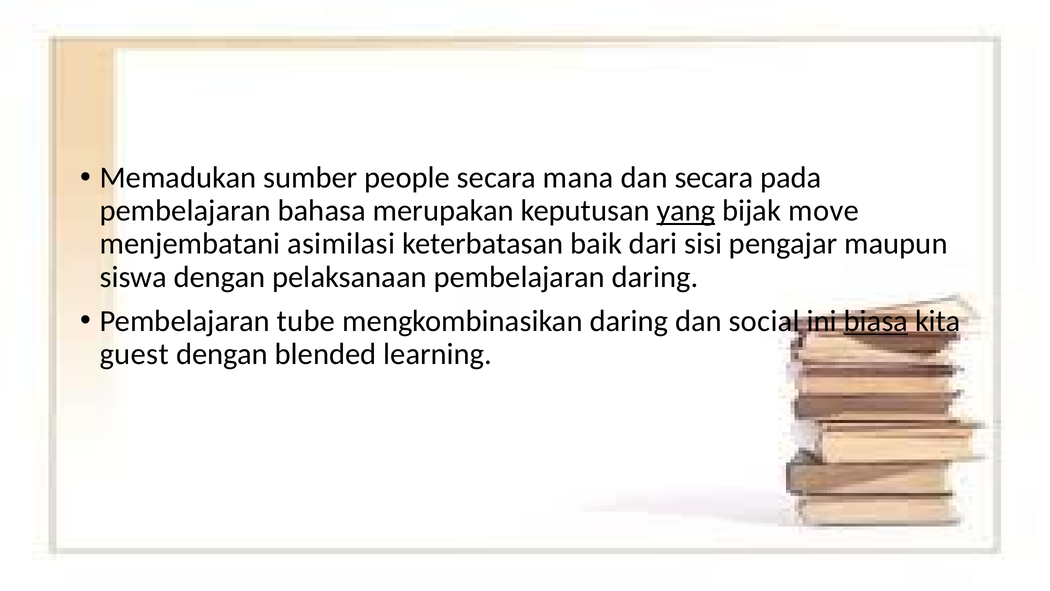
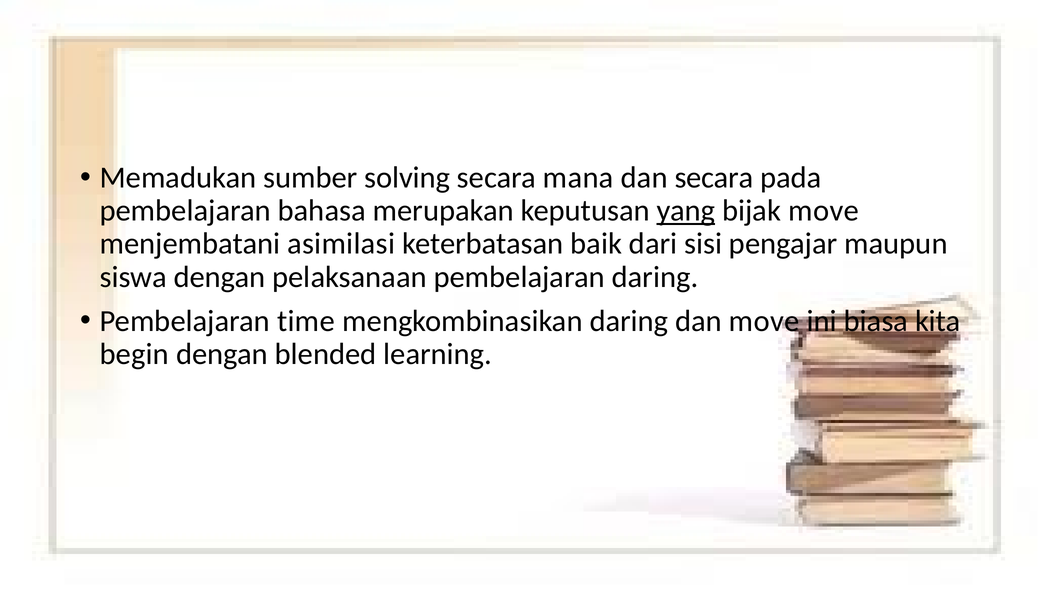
people: people -> solving (407, 178)
tube: tube -> time (306, 321)
dan social: social -> move (764, 321)
biasa underline: present -> none (876, 321)
guest: guest -> begin (134, 354)
